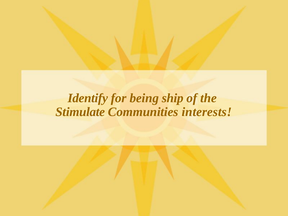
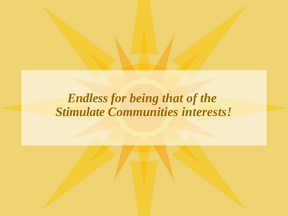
Identify: Identify -> Endless (88, 98)
ship: ship -> that (173, 98)
